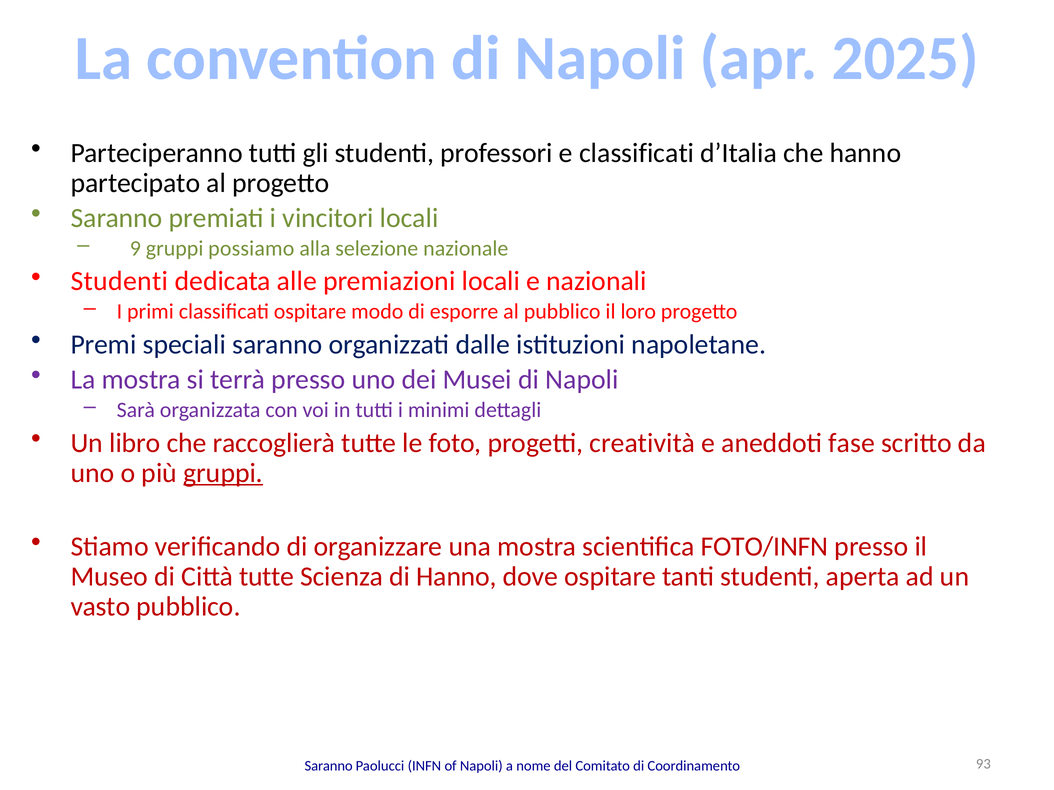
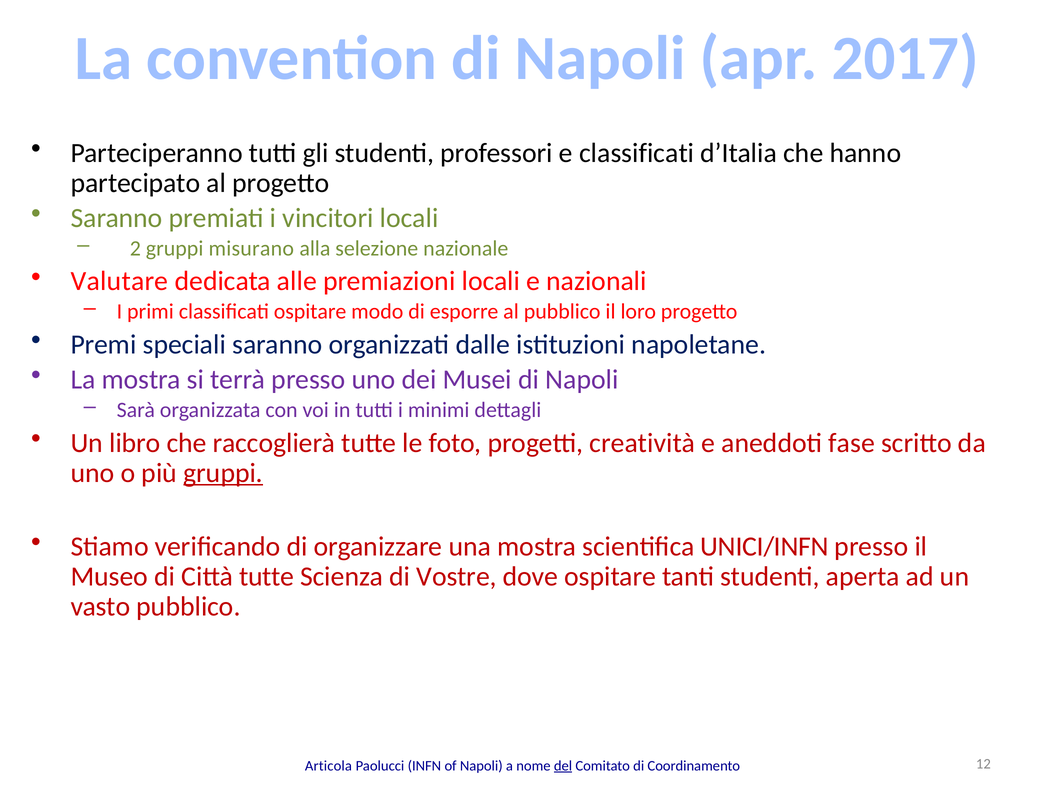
2025: 2025 -> 2017 (905, 58)
9: 9 -> 2 (135, 249)
possiamo: possiamo -> misurano (251, 249)
Studenti: Studenti -> Valutare (119, 282)
FOTO/INFN: FOTO/INFN -> UNICI/INFN (765, 547)
di Hanno: Hanno -> Vostre (457, 577)
Saranno: Saranno -> Articola (328, 766)
del underline: none -> present (563, 766)
93: 93 -> 12 (983, 764)
